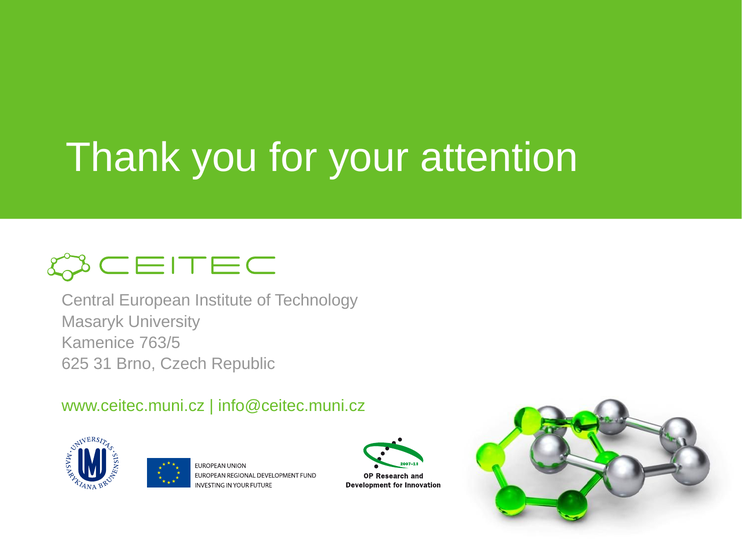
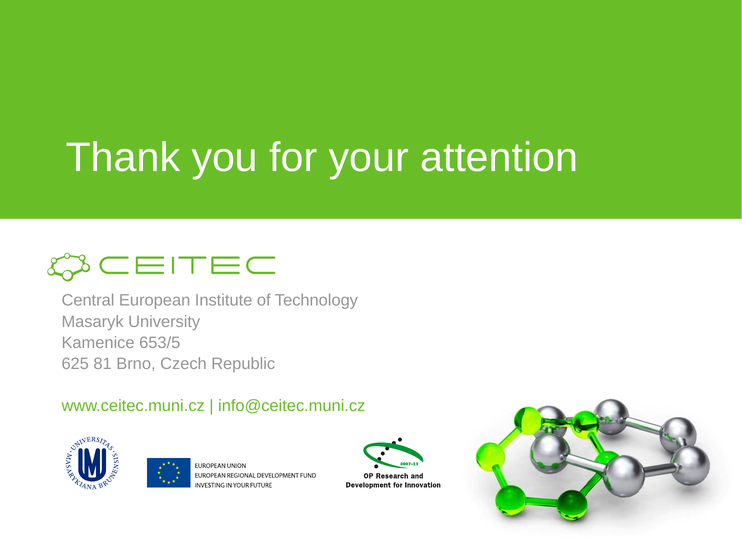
763/5: 763/5 -> 653/5 (160, 343)
31: 31 -> 81 (103, 364)
